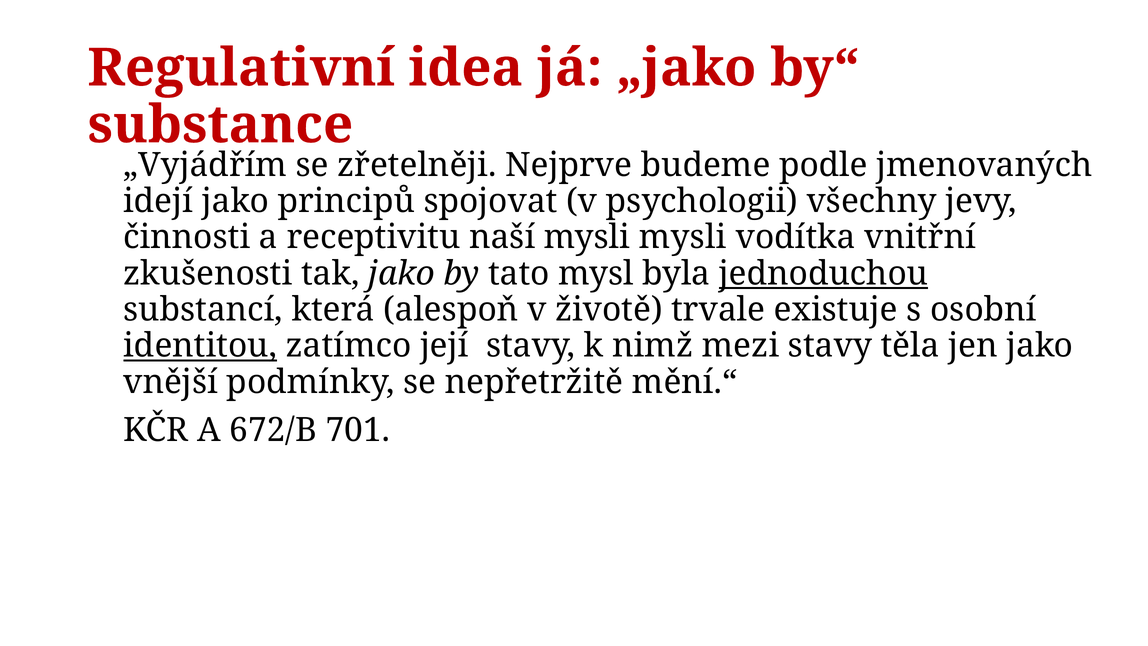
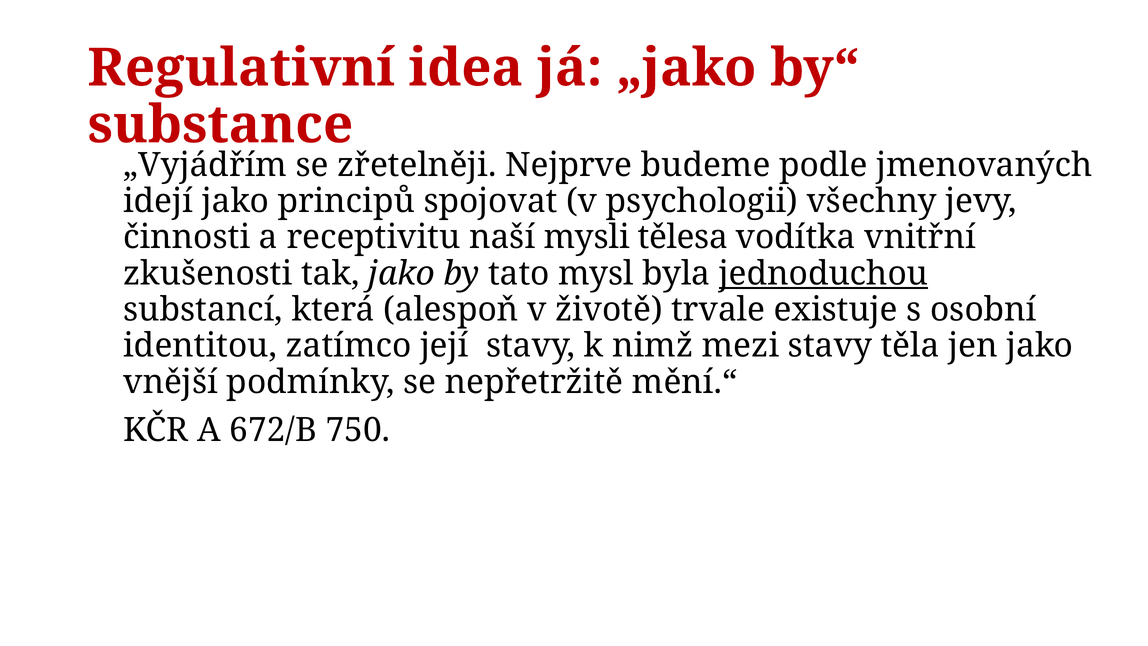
mysli mysli: mysli -> tělesa (683, 237)
identitou underline: present -> none (200, 346)
701: 701 -> 750 (358, 430)
